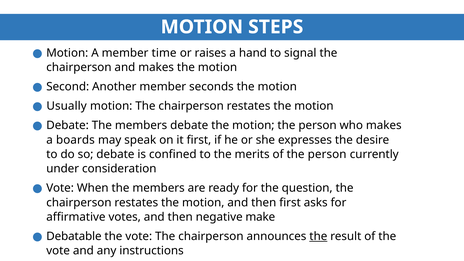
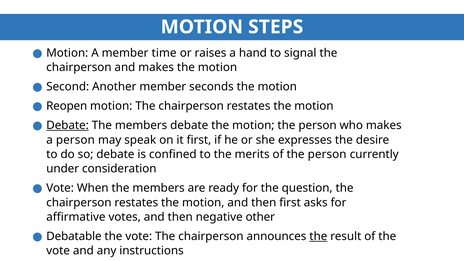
Usually: Usually -> Reopen (67, 106)
Debate underline: none -> present (68, 125)
a boards: boards -> person (75, 140)
make: make -> other (260, 217)
